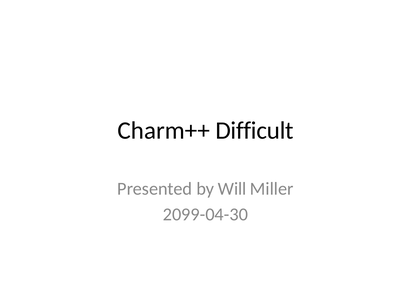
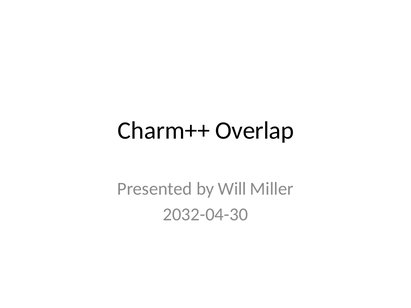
Difficult: Difficult -> Overlap (255, 131)
2099-04-30: 2099-04-30 -> 2032-04-30 (205, 215)
